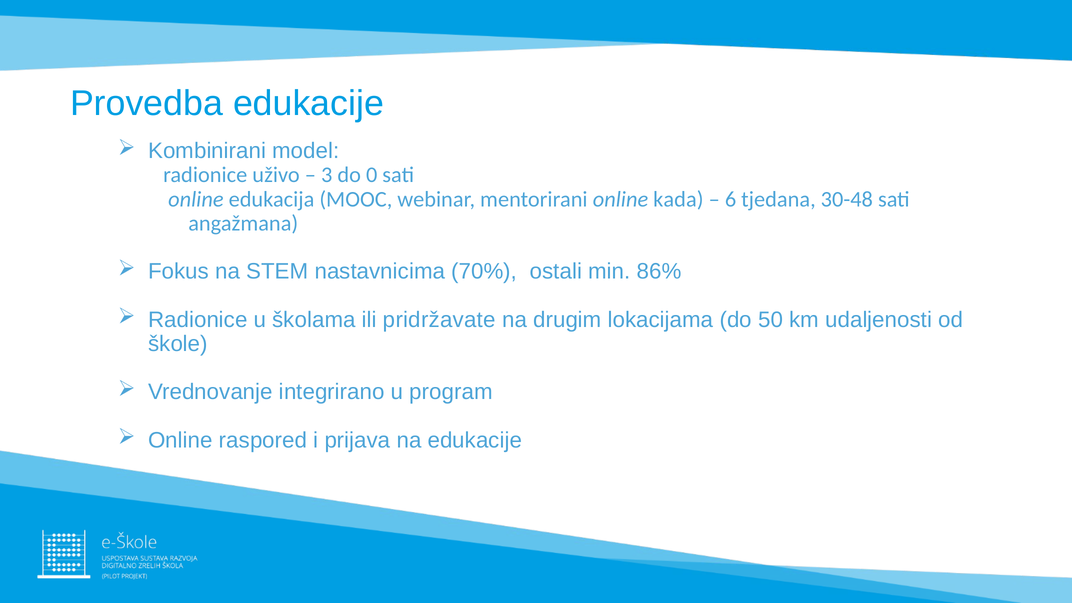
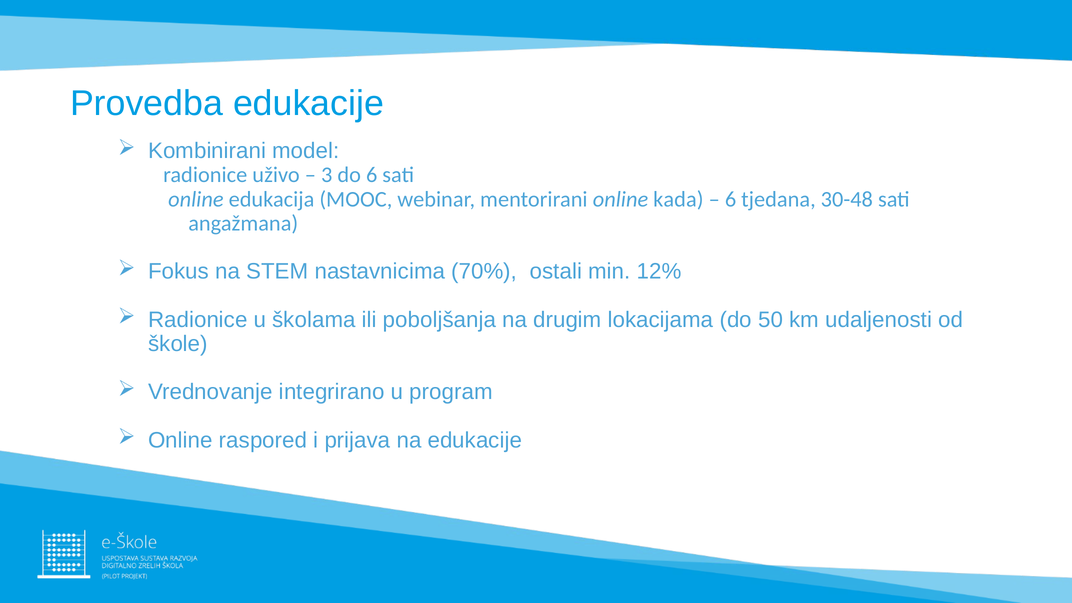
do 0: 0 -> 6 (372, 175)
86%: 86% -> 12% (659, 271)
pridržavate: pridržavate -> poboljšanja (439, 320)
